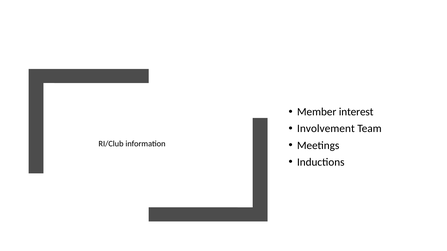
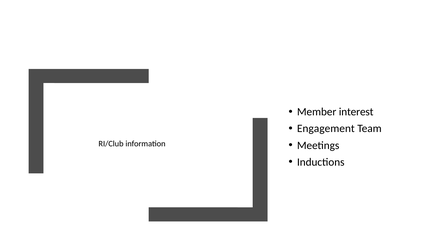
Involvement: Involvement -> Engagement (326, 129)
